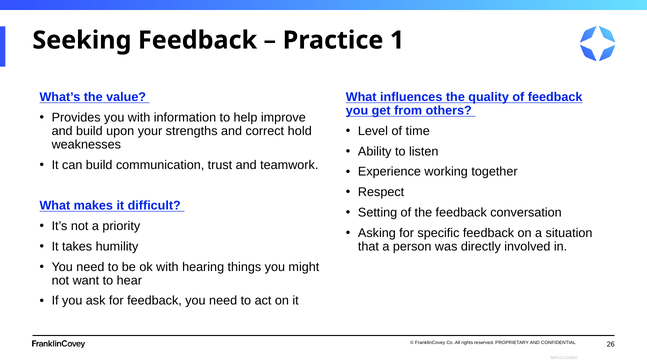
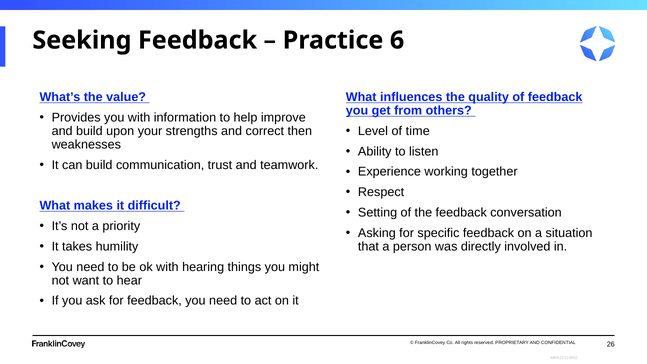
1: 1 -> 6 (397, 40)
hold: hold -> then (300, 131)
